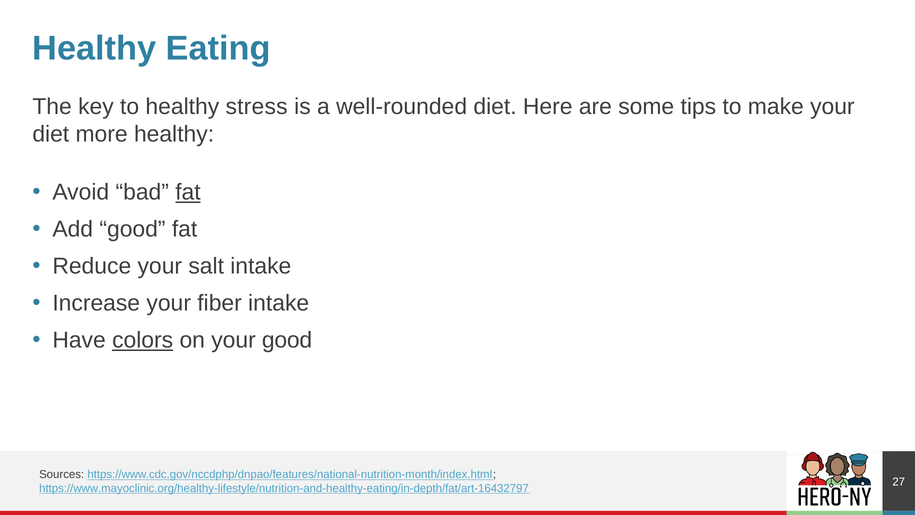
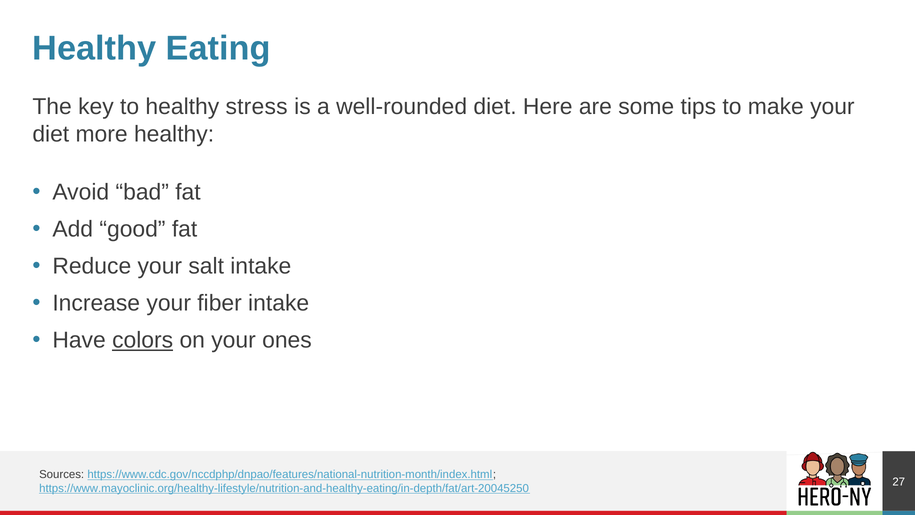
fat underline: present -> none (188, 192)
your good: good -> ones (287, 340)
https://www.mayoclinic.org/healthy-lifestyle/nutrition-and-healthy-eating/in-depth/fat/art-16432797: https://www.mayoclinic.org/healthy-lifestyle/nutrition-and-healthy-eating/in-depth/fat/art-16432797 -> https://www.mayoclinic.org/healthy-lifestyle/nutrition-and-healthy-eating/in-depth/fat/art-20045250 (284, 488)
